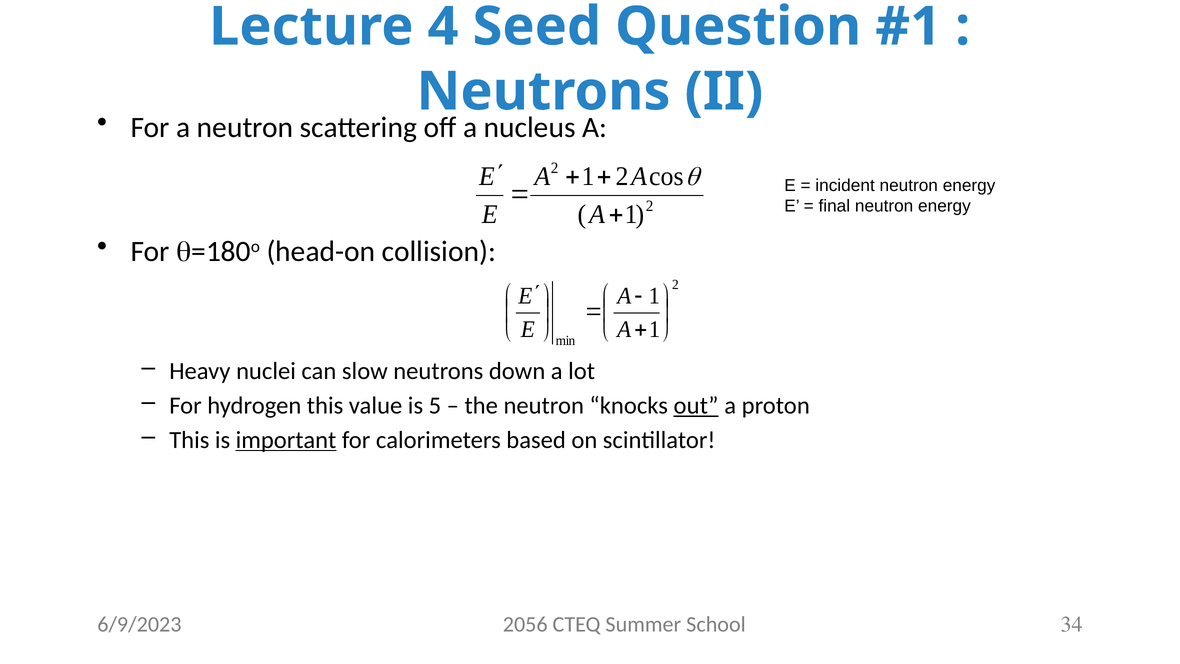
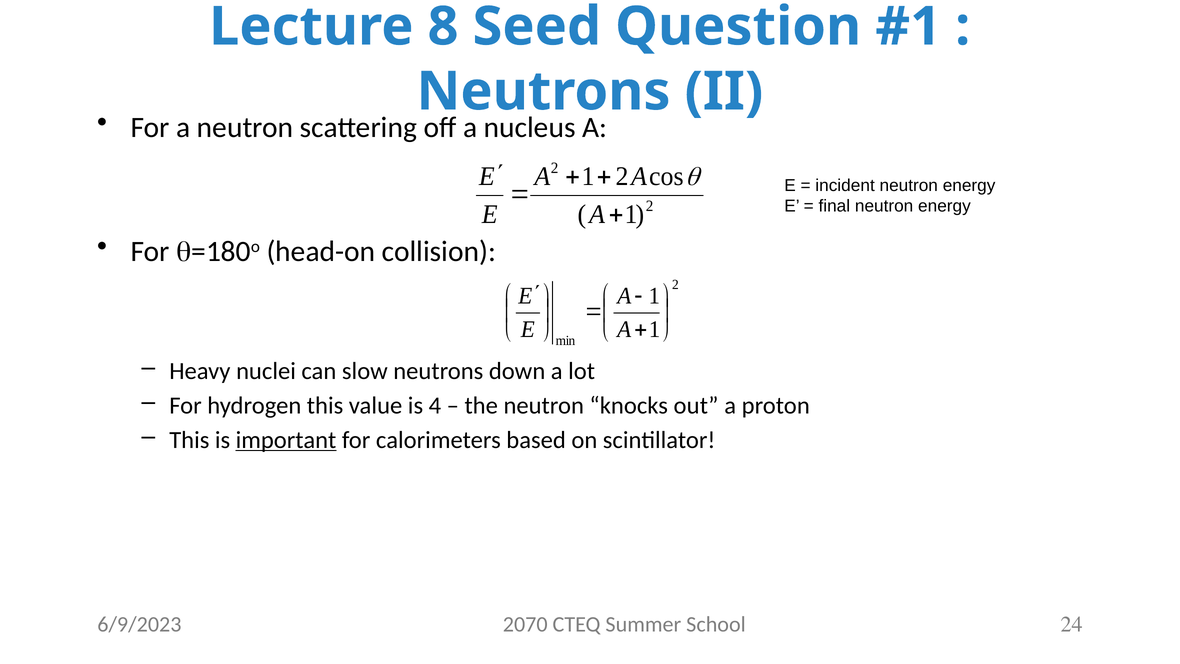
4: 4 -> 8 (443, 27)
5: 5 -> 4 (435, 405)
out underline: present -> none (696, 405)
2056: 2056 -> 2070 (525, 624)
34: 34 -> 24 (1072, 624)
